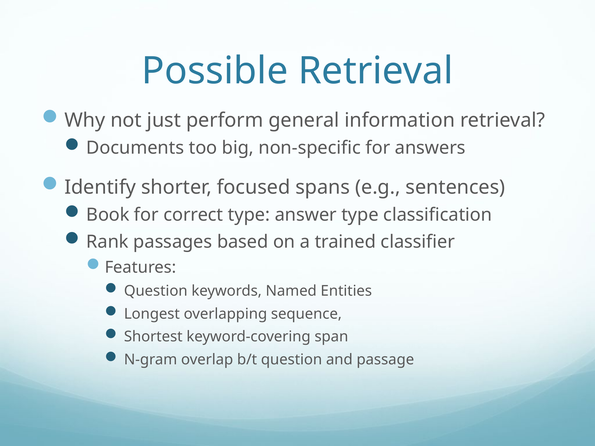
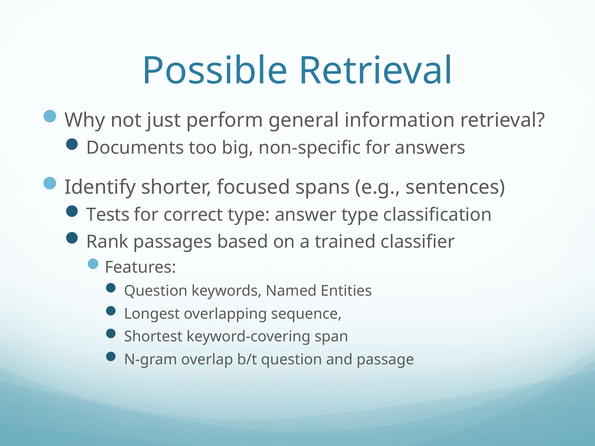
Book: Book -> Tests (108, 215)
